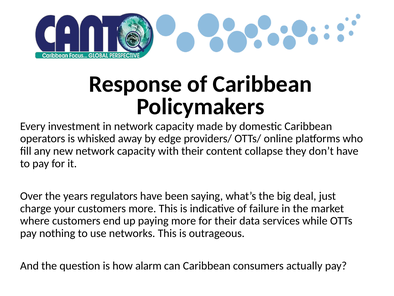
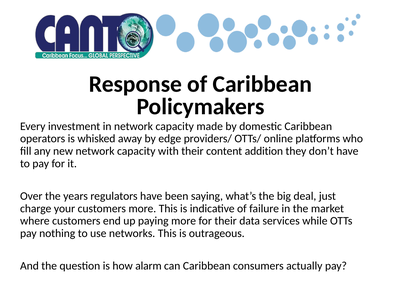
collapse: collapse -> addition (264, 151)
